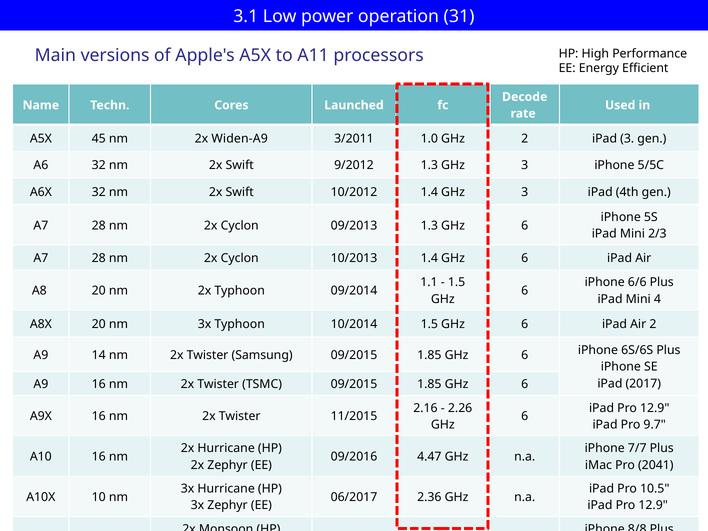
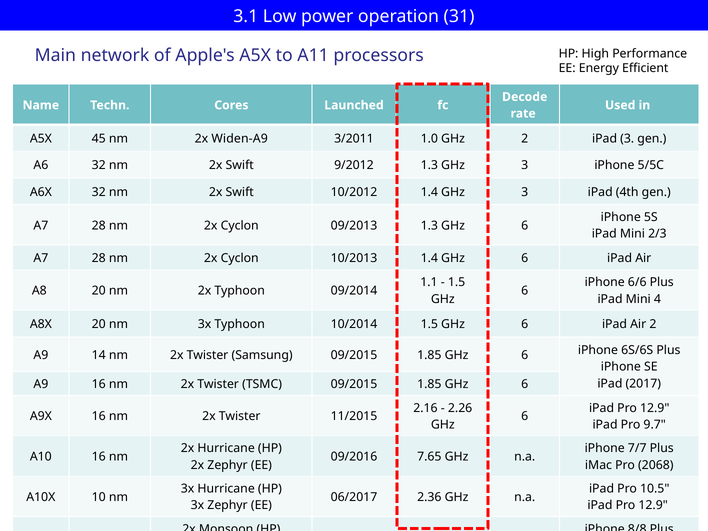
versions: versions -> network (115, 55)
4.47: 4.47 -> 7.65 (429, 457)
2041: 2041 -> 2068 (656, 465)
